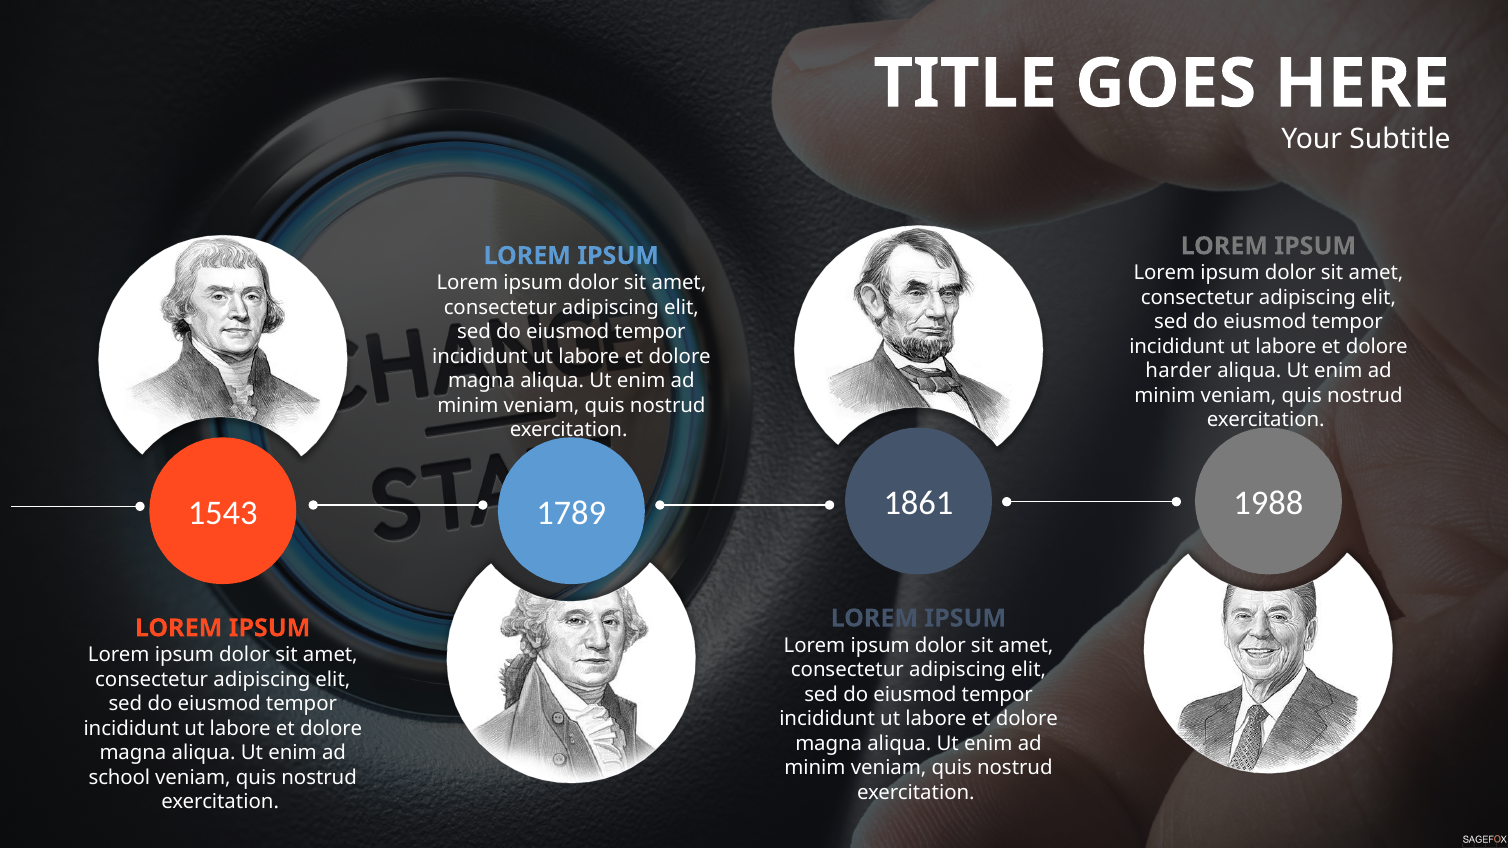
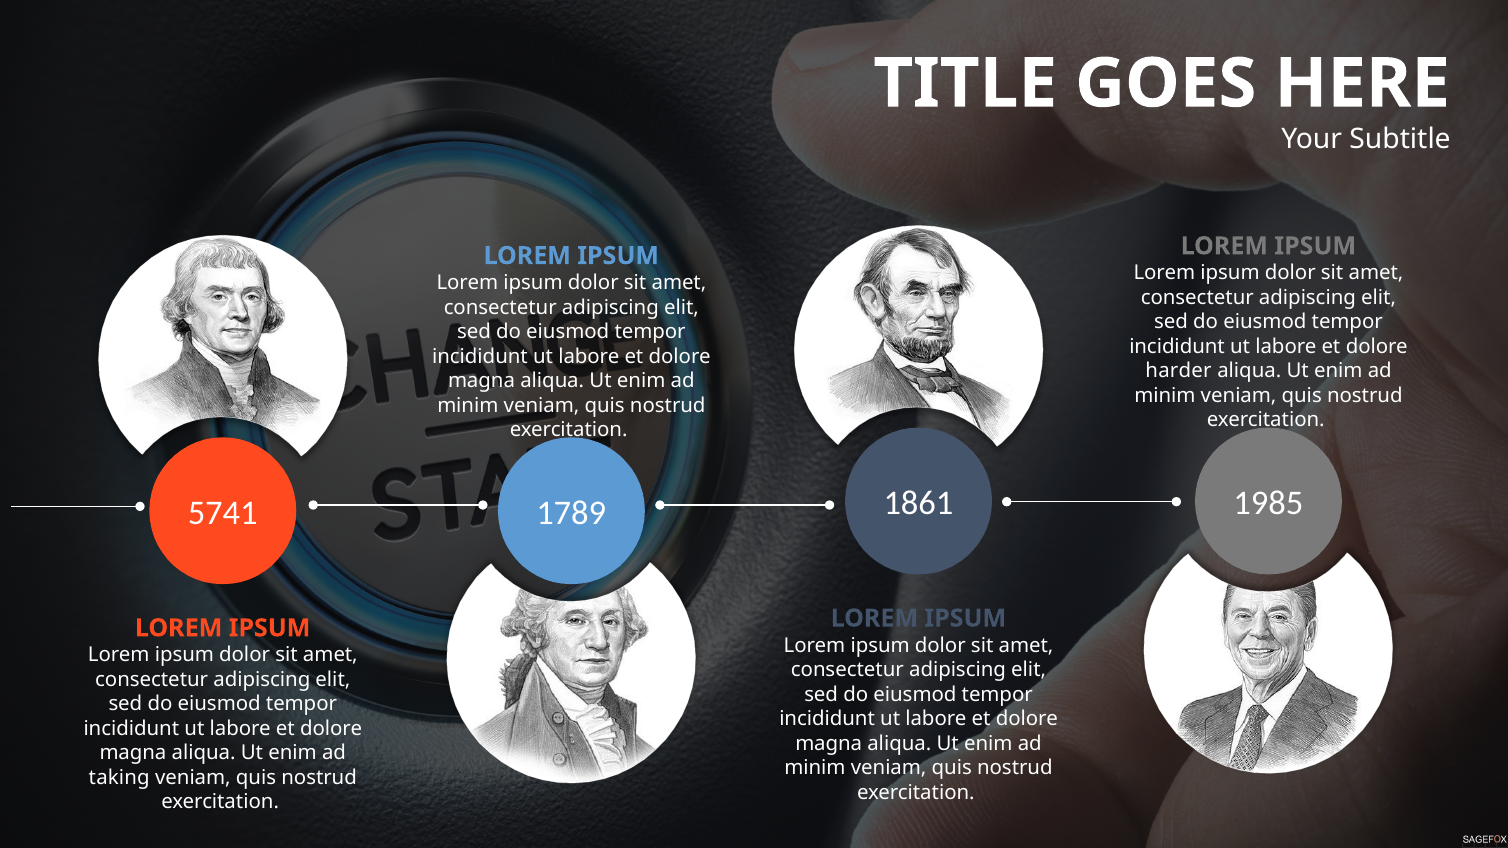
1988: 1988 -> 1985 (1268, 504)
1543: 1543 -> 5741 (223, 513)
school: school -> taking (119, 778)
